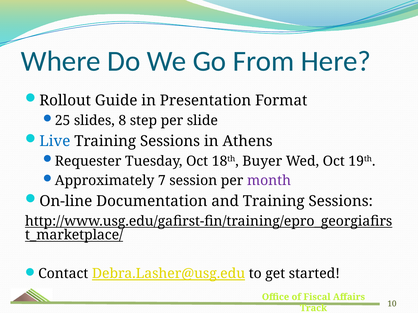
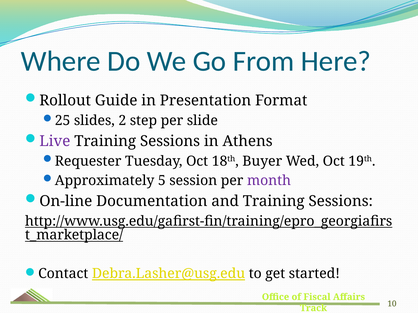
8: 8 -> 2 (122, 121)
Live colour: blue -> purple (55, 141)
7: 7 -> 5 (162, 181)
